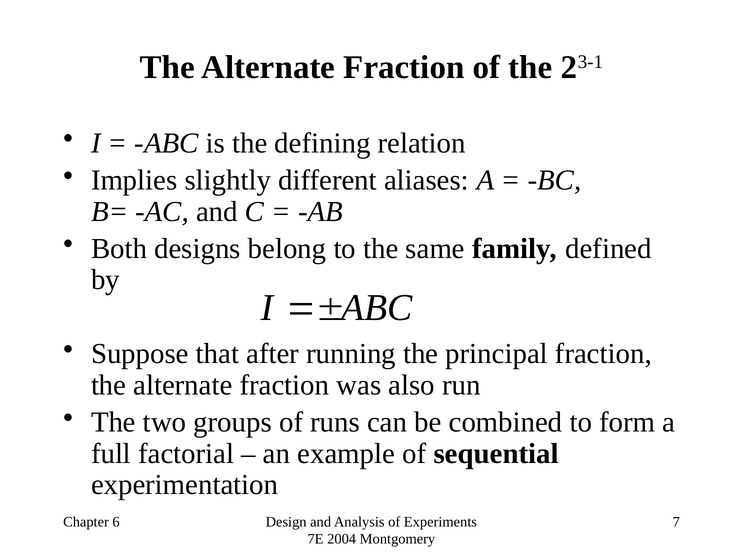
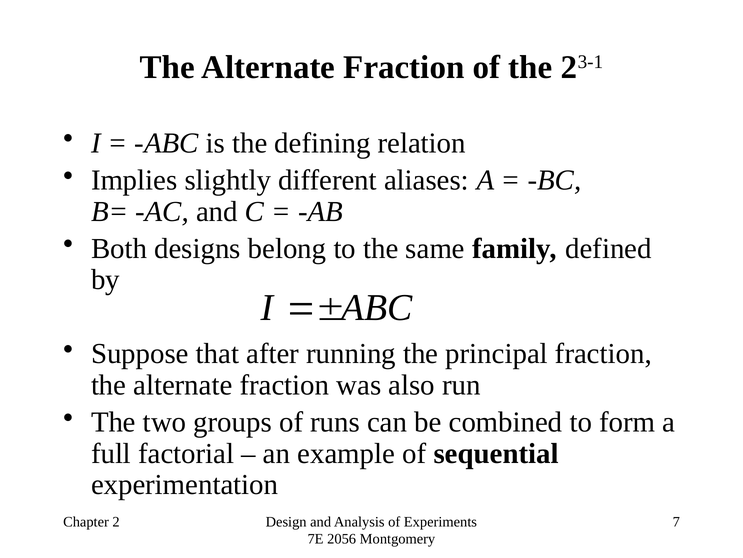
6: 6 -> 2 (116, 521)
2004: 2004 -> 2056 (342, 538)
